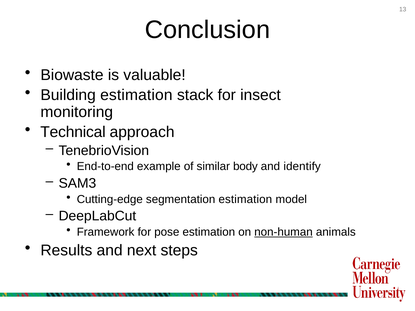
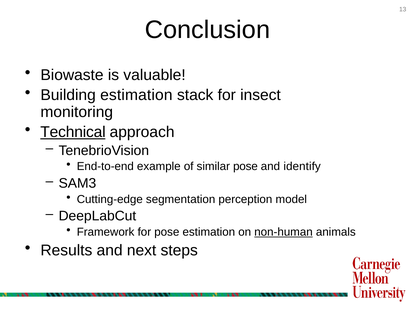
Technical underline: none -> present (73, 132)
similar body: body -> pose (245, 167)
segmentation estimation: estimation -> perception (245, 199)
